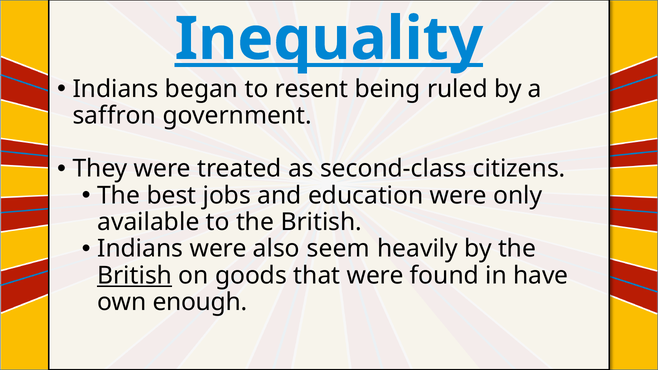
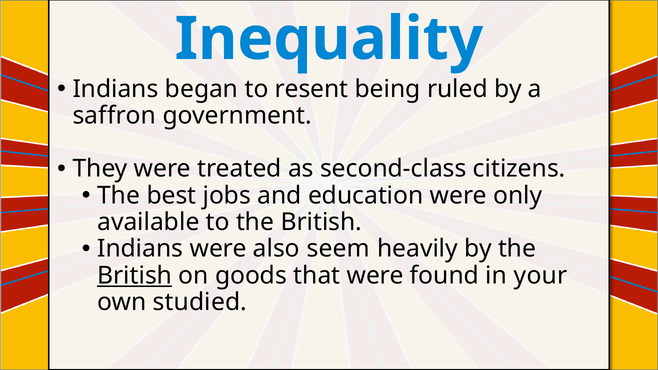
Inequality underline: present -> none (329, 39)
have: have -> your (541, 276)
enough: enough -> studied (200, 302)
